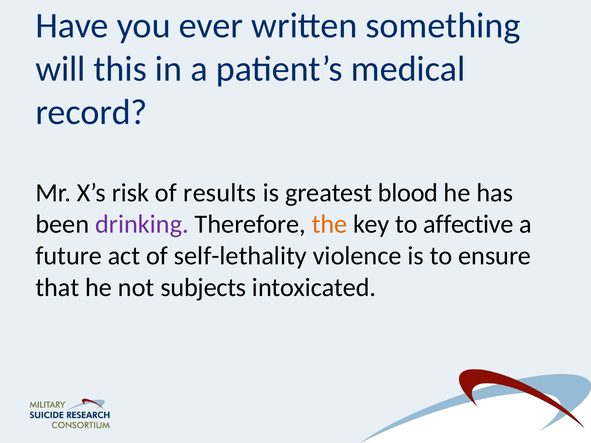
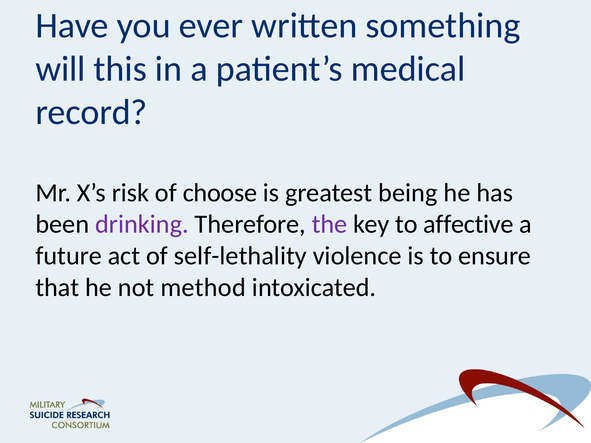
results: results -> choose (220, 193)
blood: blood -> being (408, 193)
the colour: orange -> purple (330, 224)
subjects: subjects -> method (203, 288)
